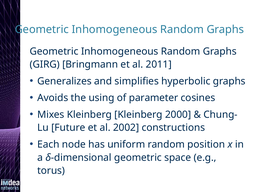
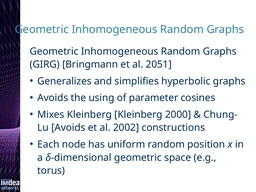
2011: 2011 -> 2051 (159, 64)
Future: Future -> Avoids (68, 128)
